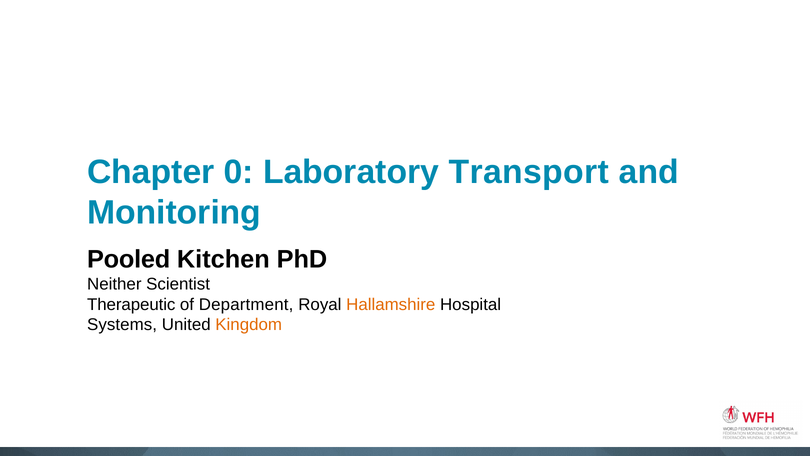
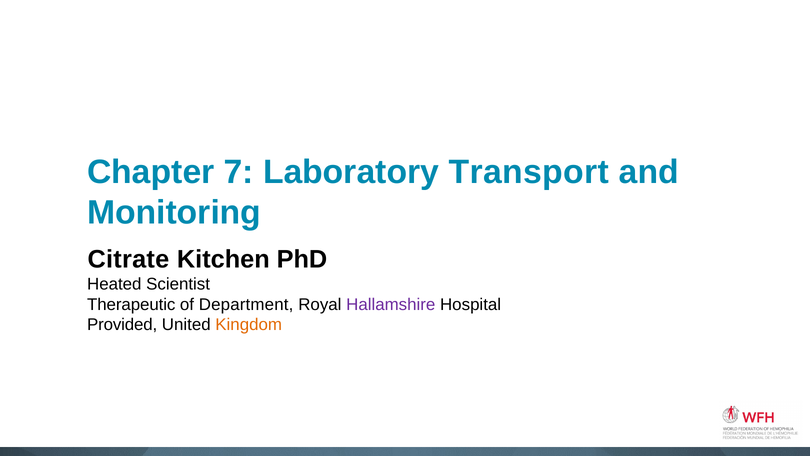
0: 0 -> 7 (239, 172)
Pooled: Pooled -> Citrate (128, 259)
Neither: Neither -> Heated (114, 284)
Hallamshire colour: orange -> purple (391, 304)
Systems: Systems -> Provided (122, 325)
